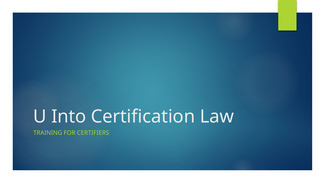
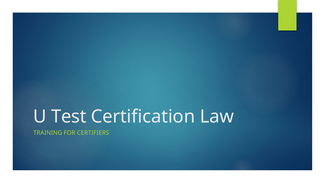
Into: Into -> Test (69, 116)
